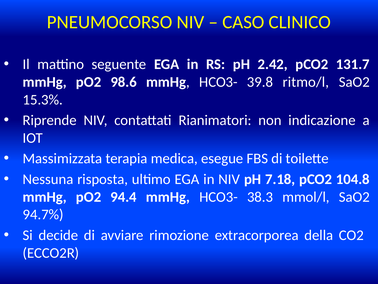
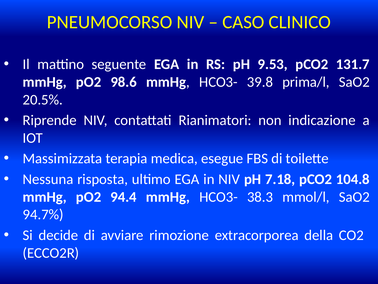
2.42: 2.42 -> 9.53 (273, 64)
ritmo/l: ritmo/l -> prima/l (306, 82)
15.3%: 15.3% -> 20.5% (43, 99)
